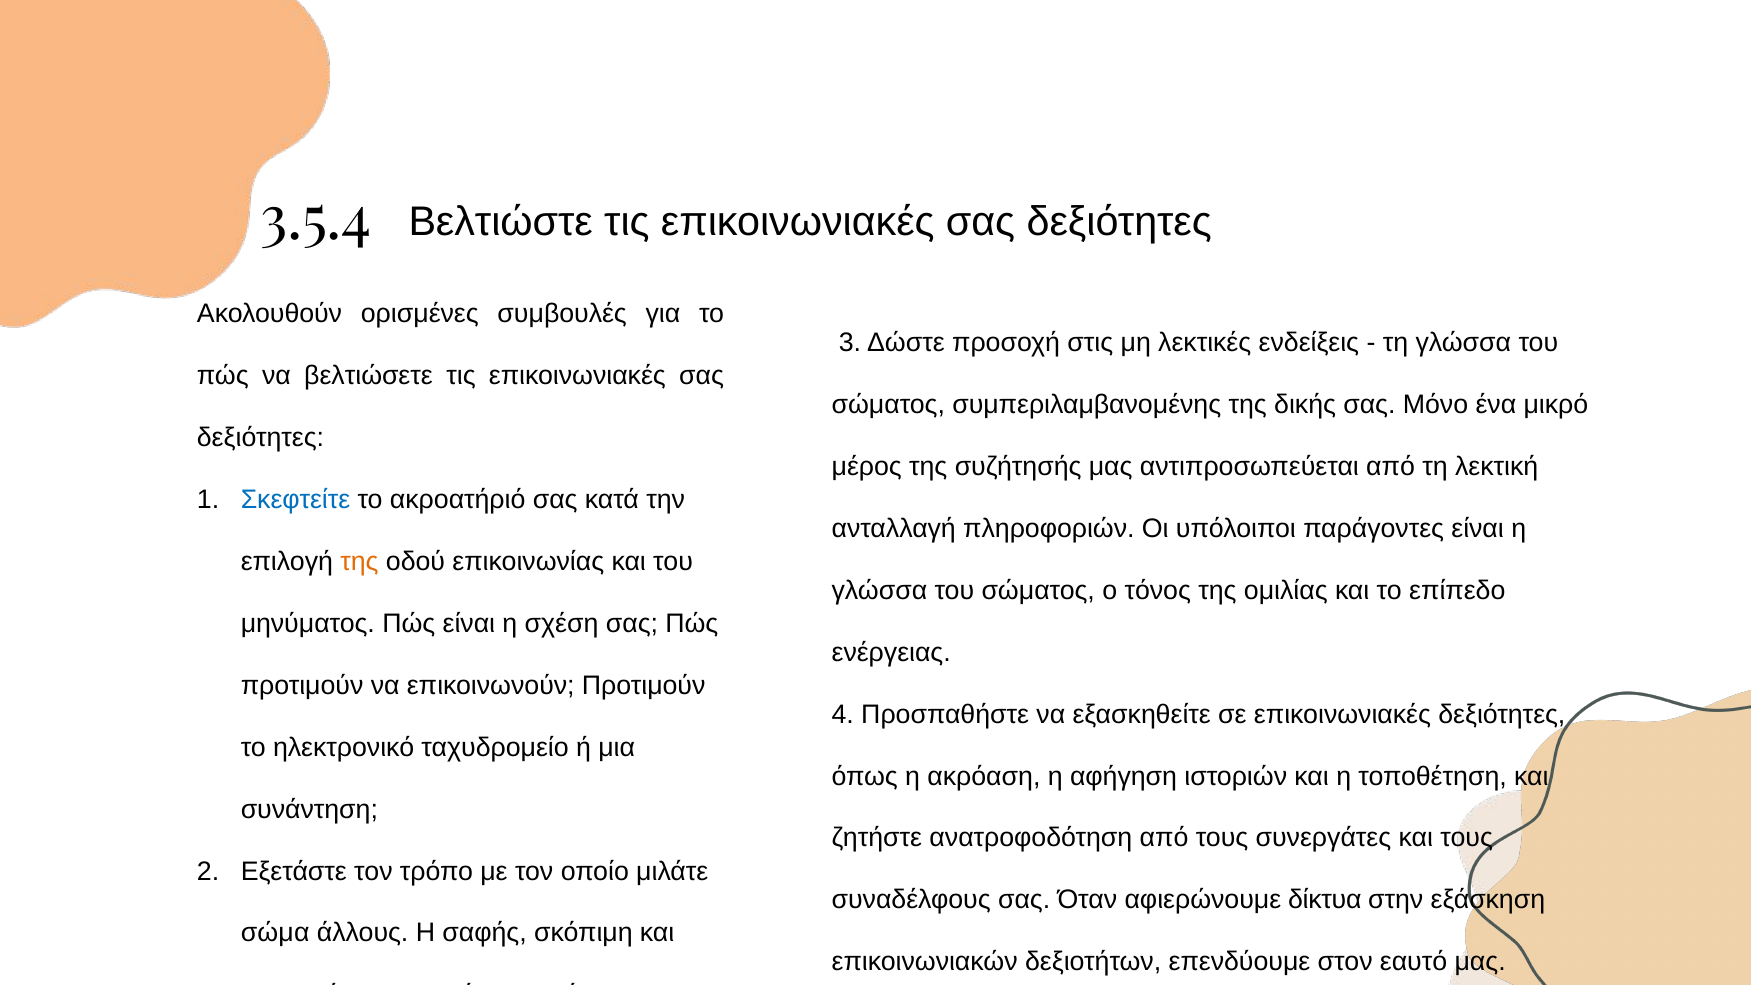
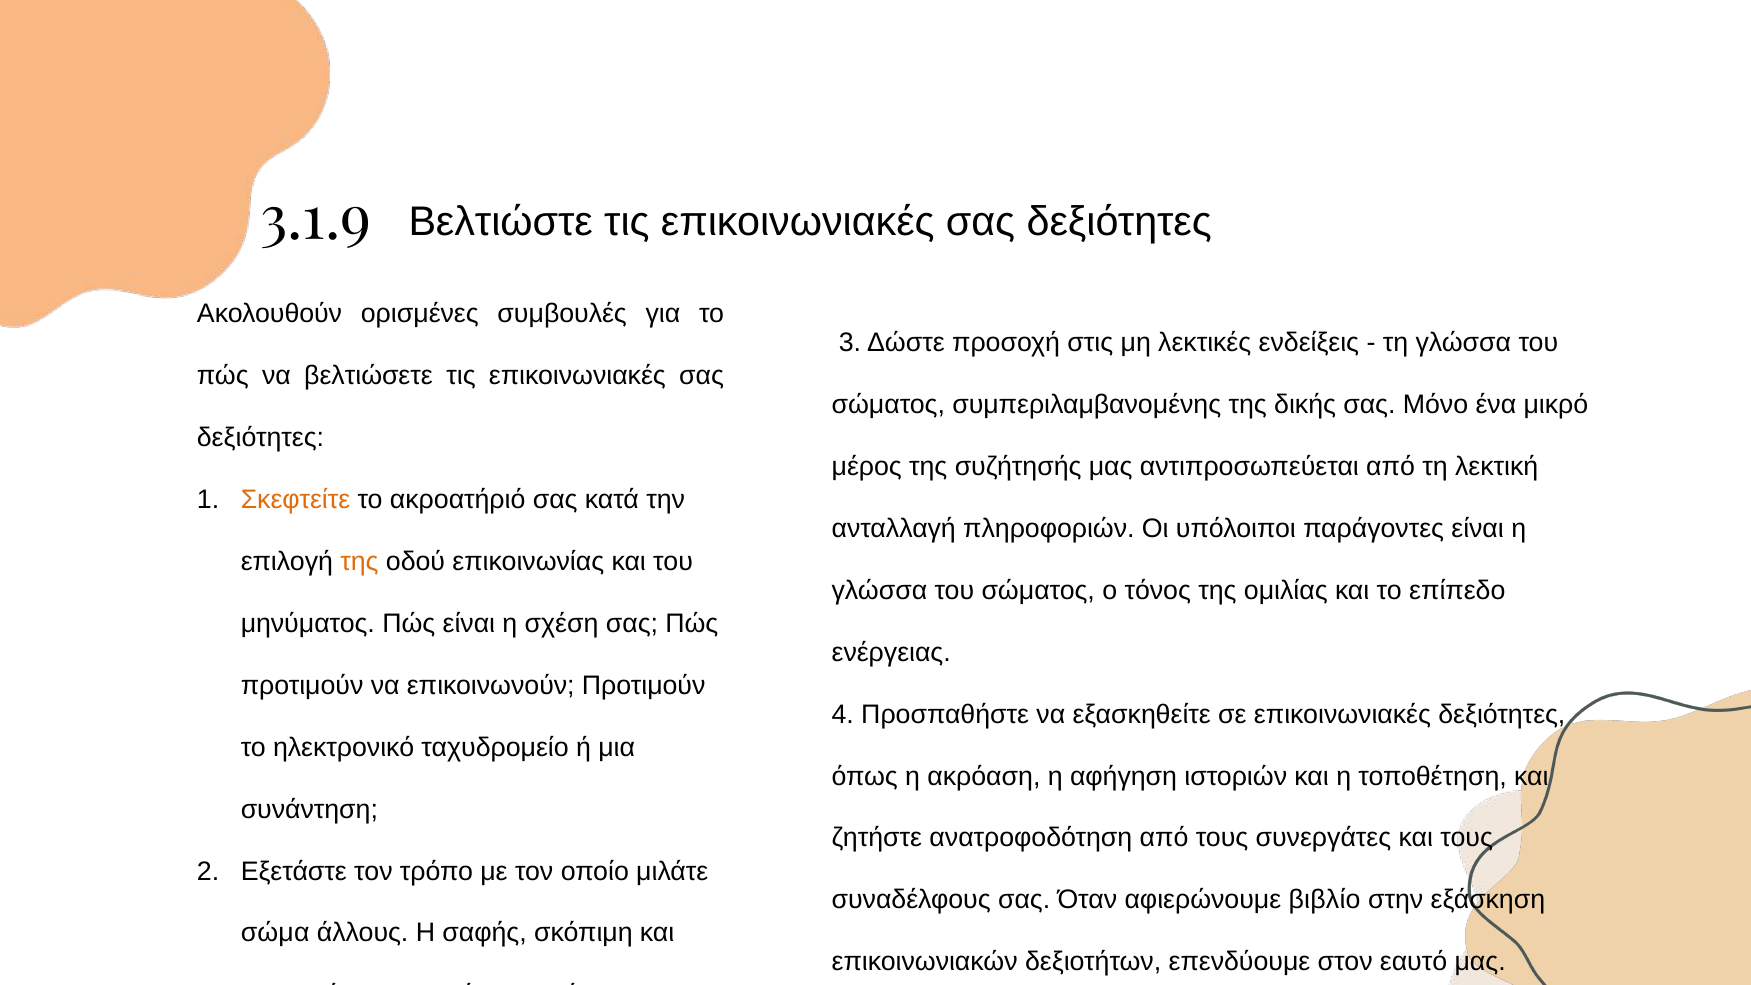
3.5.4: 3.5.4 -> 3.1.9 (316, 219)
Σκεφτείτε colour: blue -> orange (296, 500)
δίκτυα: δίκτυα -> βιβλίο (1325, 900)
